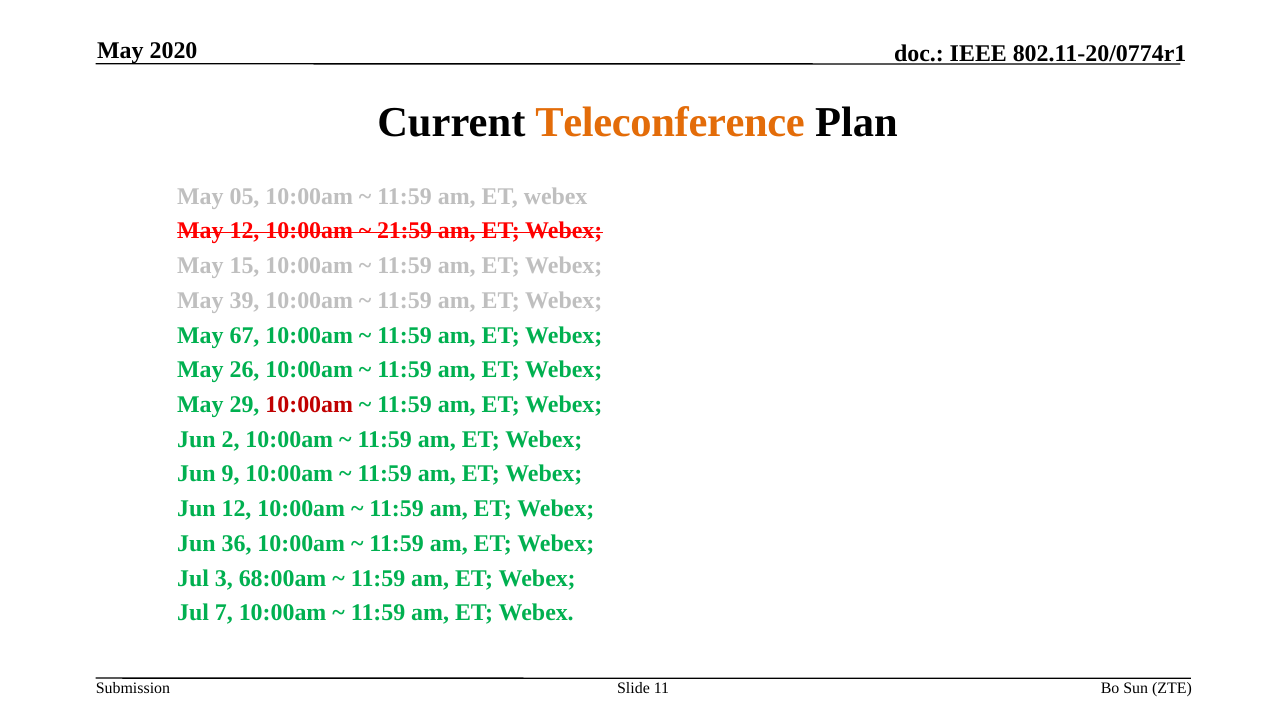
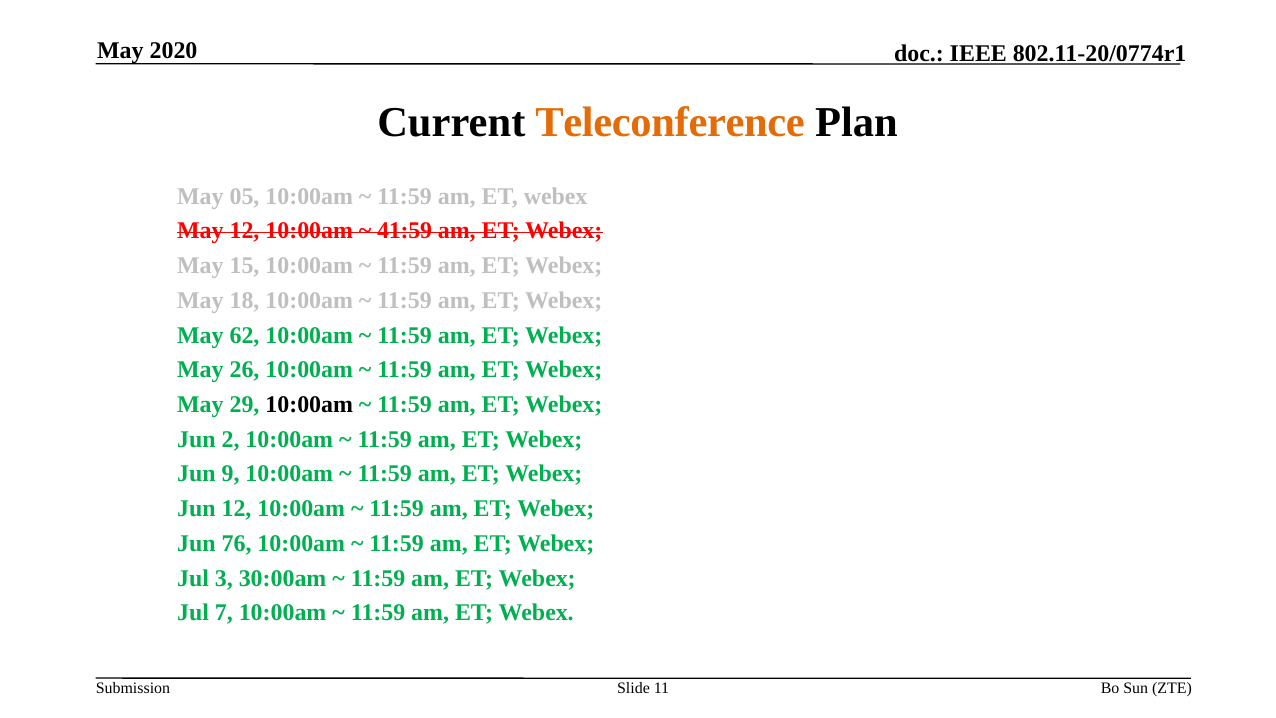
21:59: 21:59 -> 41:59 (405, 231)
39: 39 -> 18 (245, 300)
67: 67 -> 62 (245, 335)
10:00am colour: red -> black (309, 405)
36: 36 -> 76 (237, 543)
68:00am: 68:00am -> 30:00am (283, 578)
